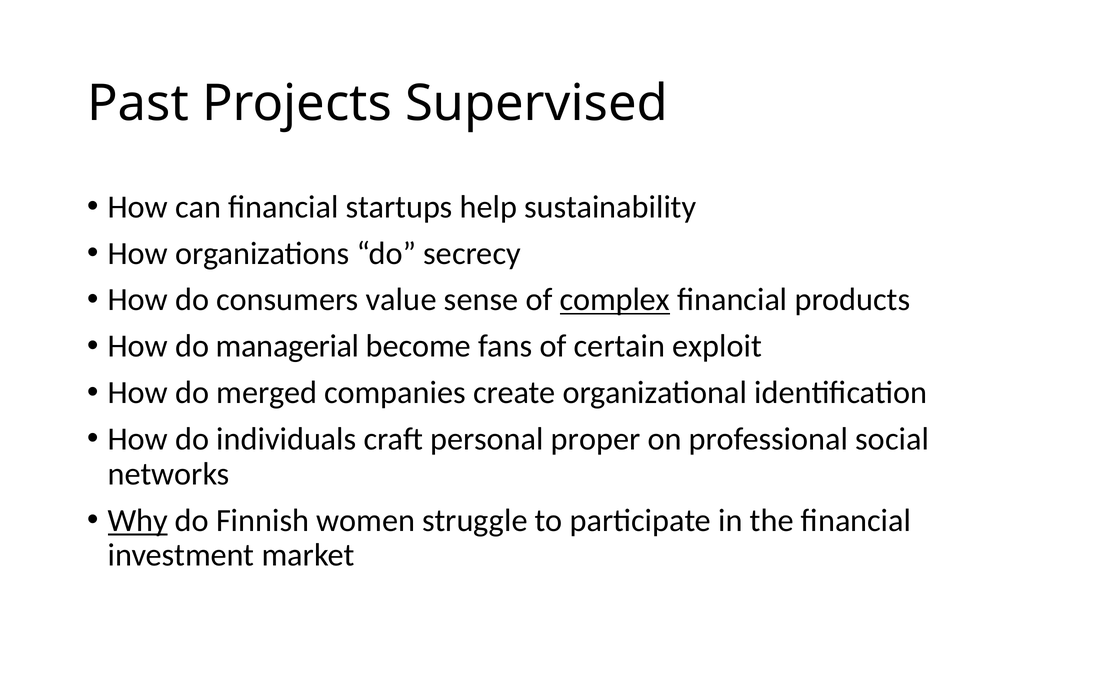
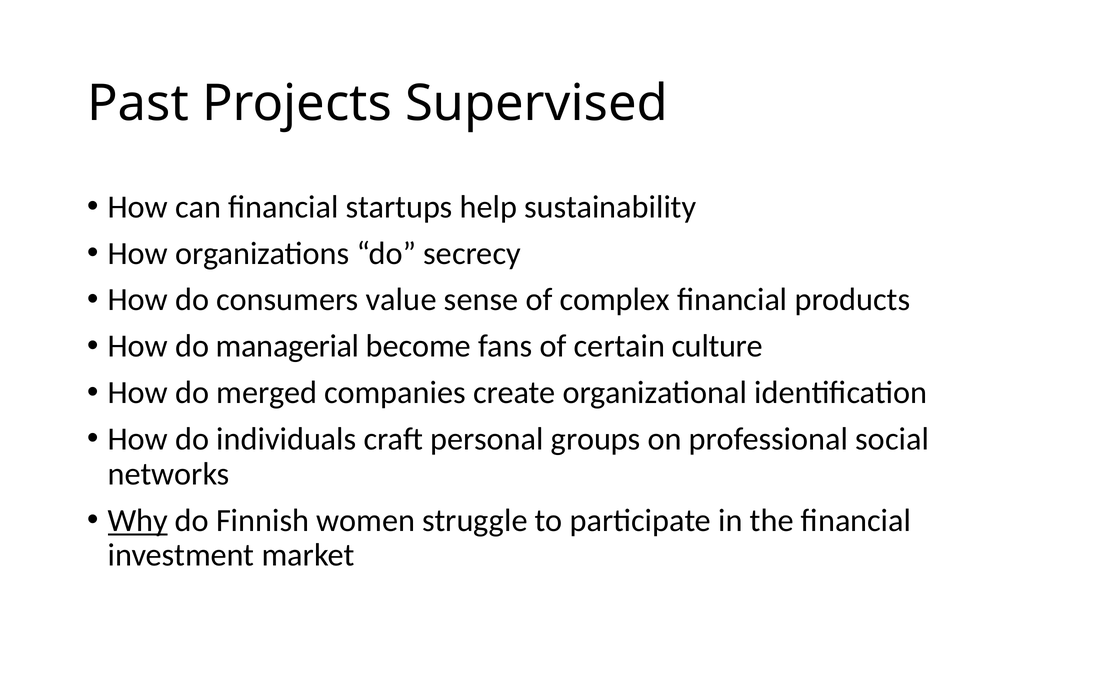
complex underline: present -> none (615, 300)
exploit: exploit -> culture (717, 346)
proper: proper -> groups (596, 439)
